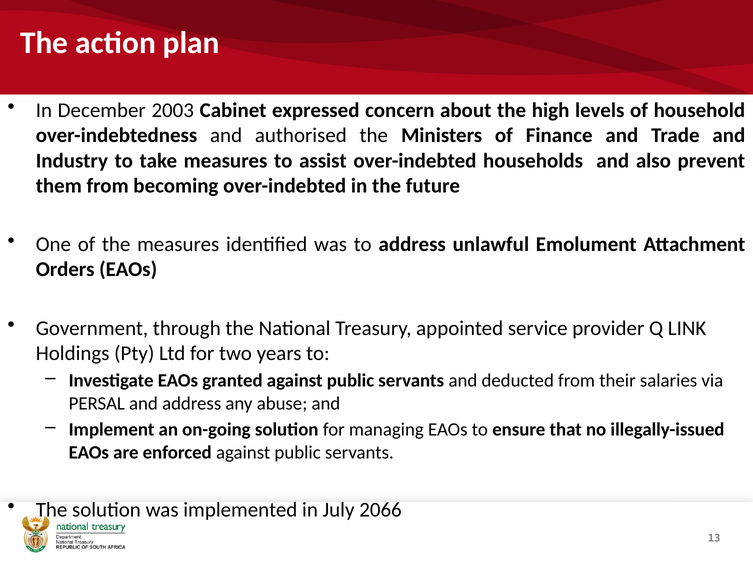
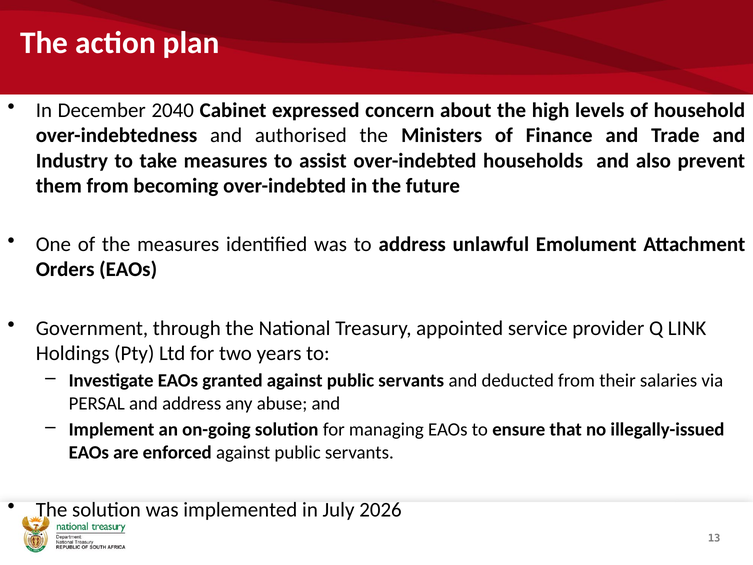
2003: 2003 -> 2040 (173, 110)
2066: 2066 -> 2026 (381, 510)
